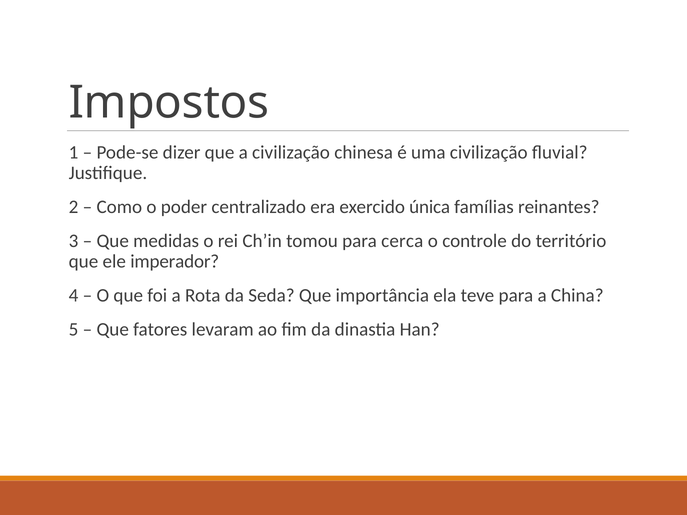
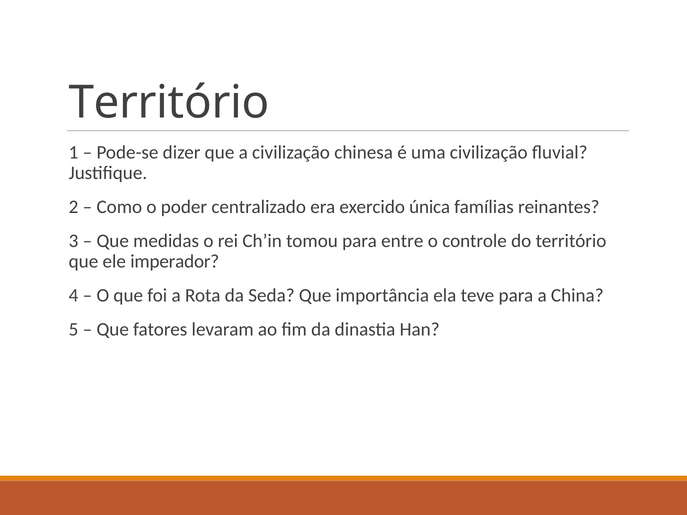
Impostos: Impostos -> Território (169, 103)
cerca: cerca -> entre (402, 241)
